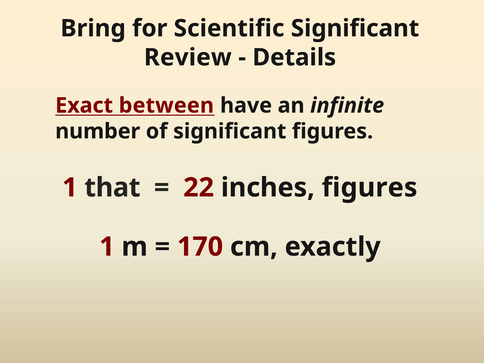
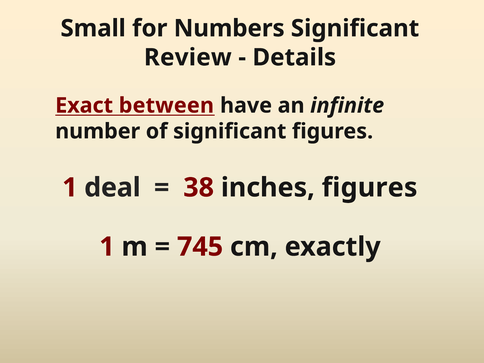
Bring: Bring -> Small (93, 28)
Scientific: Scientific -> Numbers (229, 28)
that: that -> deal (112, 188)
22: 22 -> 38 (199, 188)
170: 170 -> 745 (200, 247)
